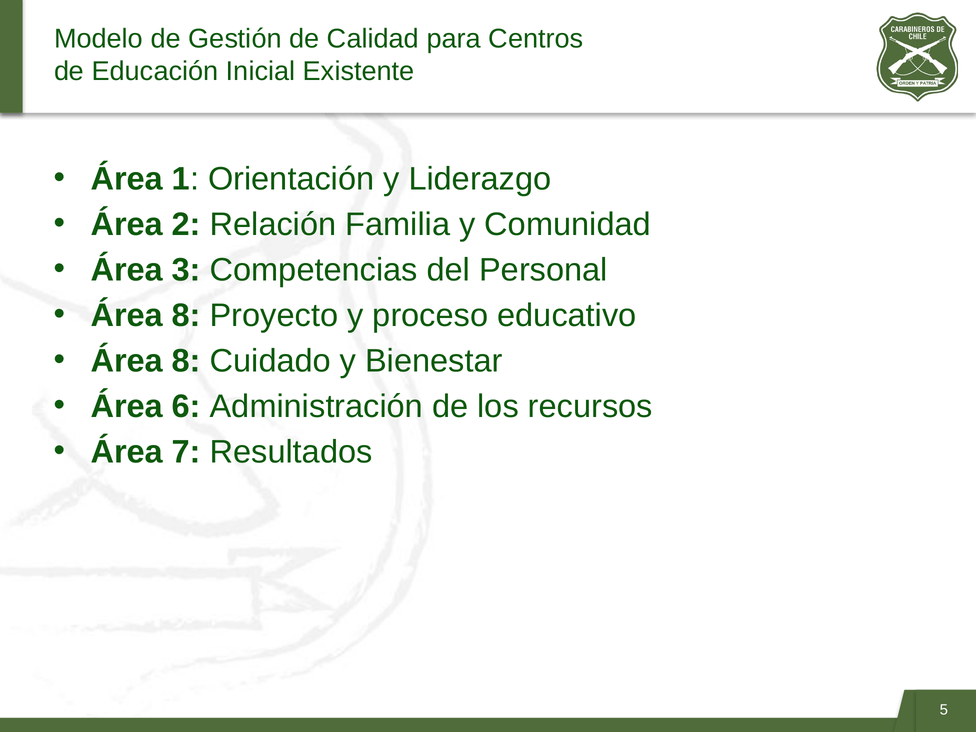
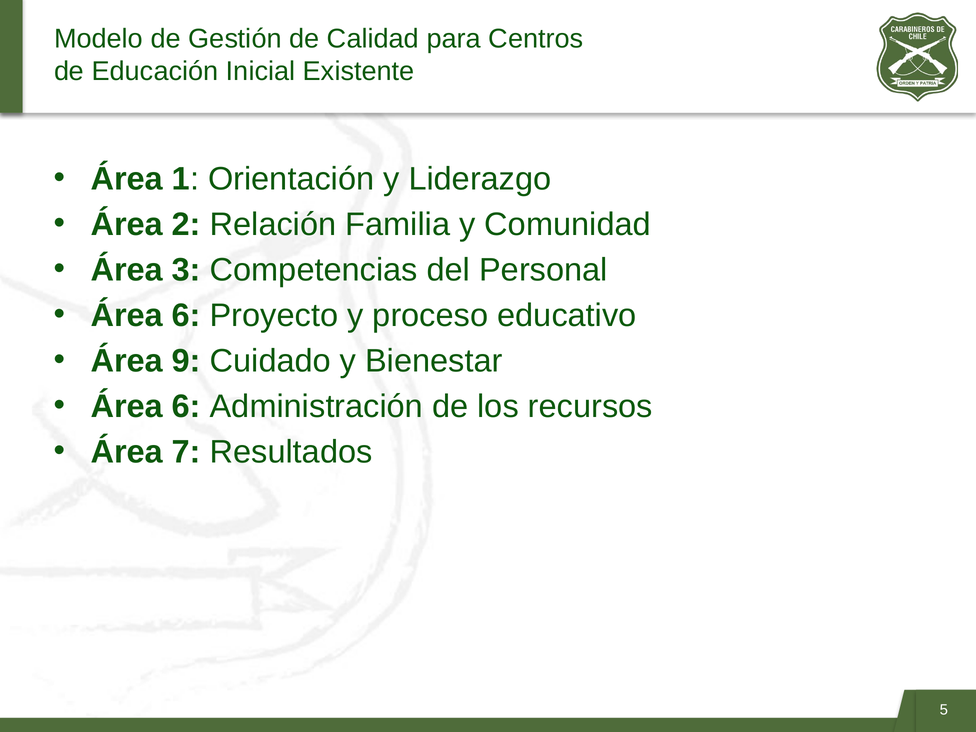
8: 8 -> 6 (186, 315)
8: 8 -> 9 (186, 361)
